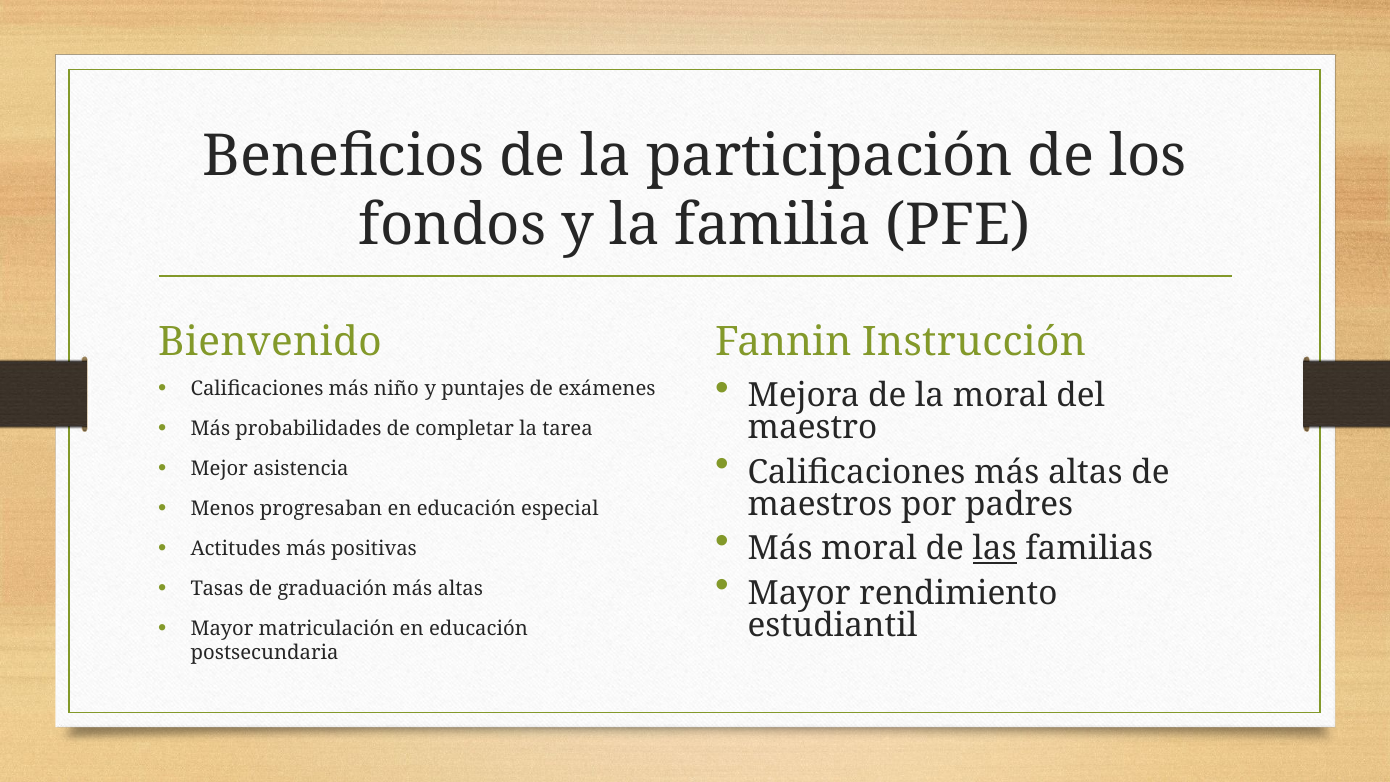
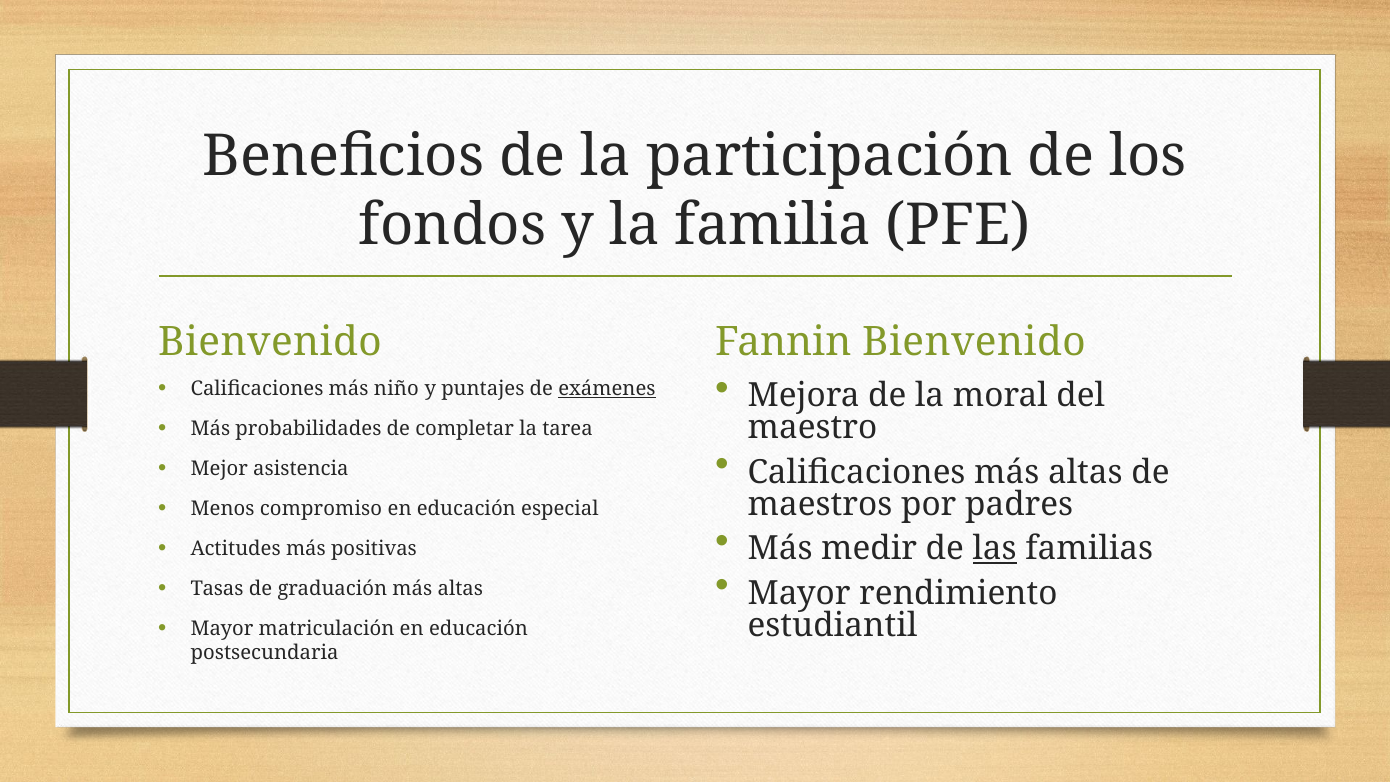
Fannin Instrucción: Instrucción -> Bienvenido (974, 342)
exámenes underline: none -> present (607, 389)
progresaban: progresaban -> compromiso (321, 508)
Más moral: moral -> medir (869, 549)
